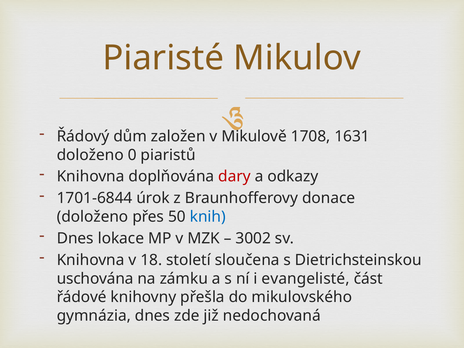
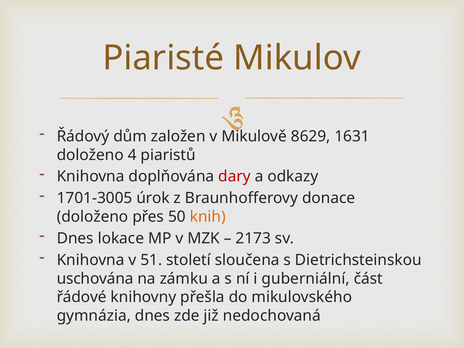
1708: 1708 -> 8629 (311, 136)
0: 0 -> 4 (132, 155)
1701-6844: 1701-6844 -> 1701-3005 (95, 198)
knih colour: blue -> orange (208, 217)
3002: 3002 -> 2173 (253, 238)
18: 18 -> 51 (151, 260)
evangelisté: evangelisté -> guberniální (306, 279)
